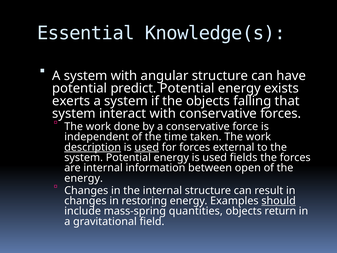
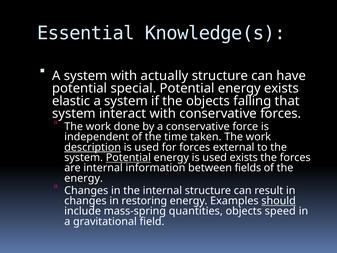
angular: angular -> actually (165, 76)
predict: predict -> special (133, 88)
exerts: exerts -> elastic (71, 101)
used underline: present -> none (147, 147)
Potential underline: none -> present (128, 157)
used fields: fields -> exists (244, 157)
open: open -> fields (248, 168)
return: return -> speed (280, 211)
